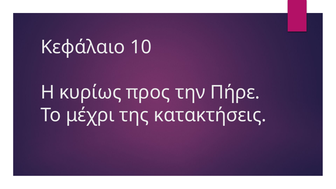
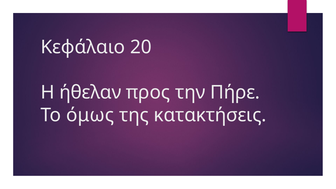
10: 10 -> 20 (141, 47)
κυρίως: κυρίως -> ήθελαν (90, 93)
μέχρι: μέχρι -> όμως (90, 115)
